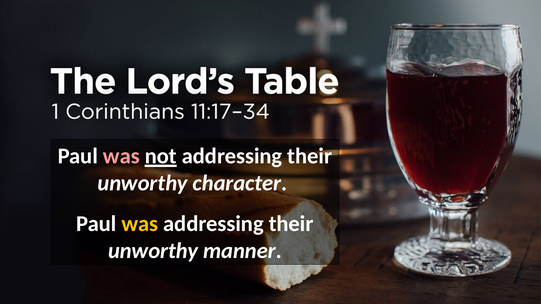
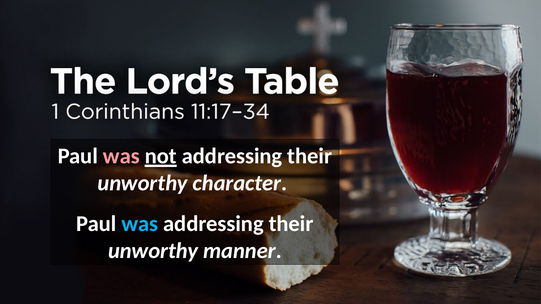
was colour: yellow -> light blue (140, 224)
